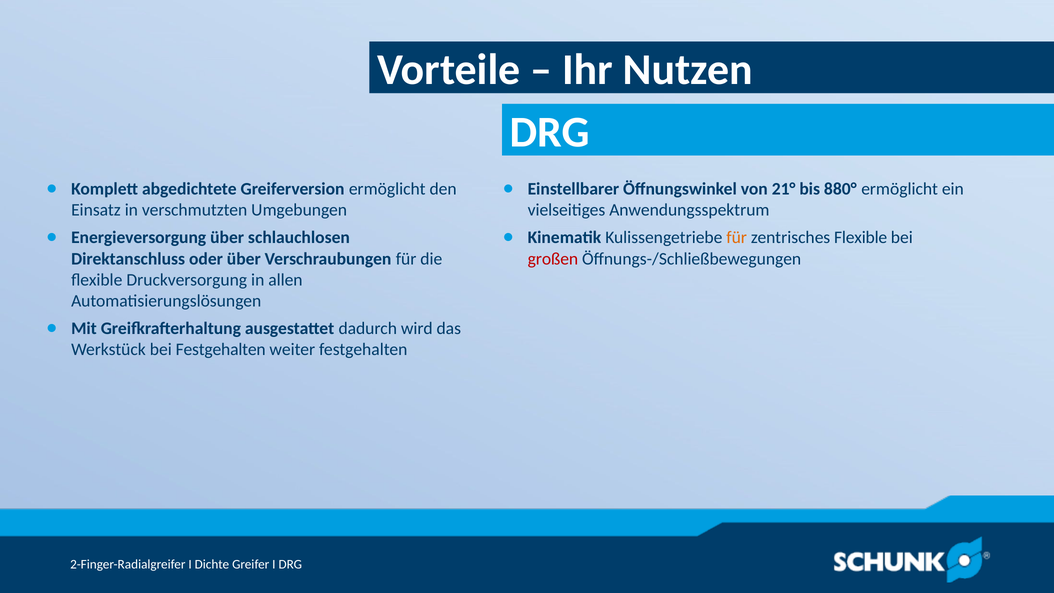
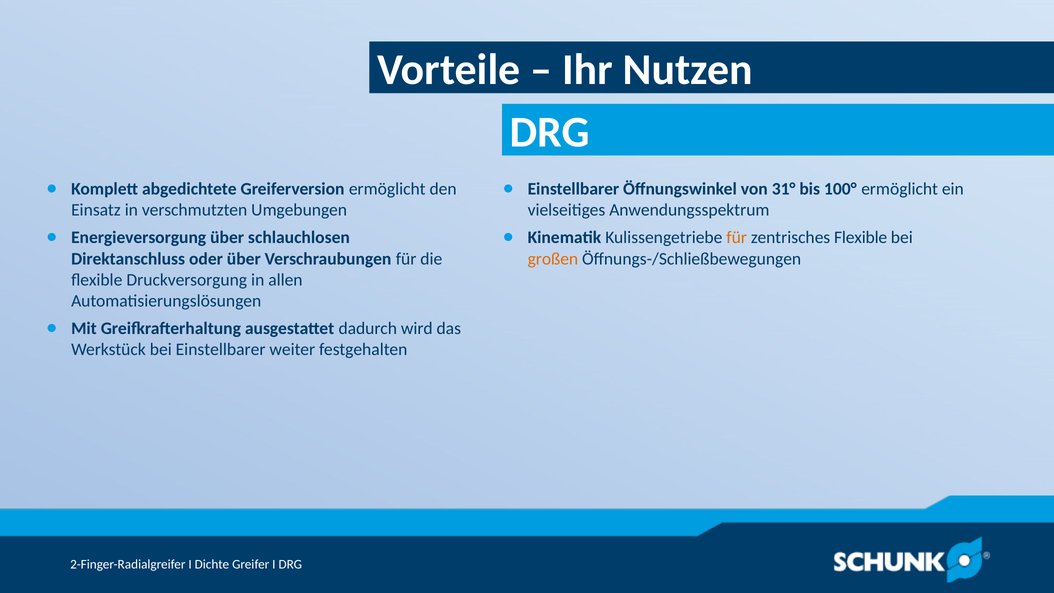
21°: 21° -> 31° (784, 189)
880°: 880° -> 100° (840, 189)
großen colour: red -> orange (553, 259)
bei Festgehalten: Festgehalten -> Einstellbarer (221, 350)
